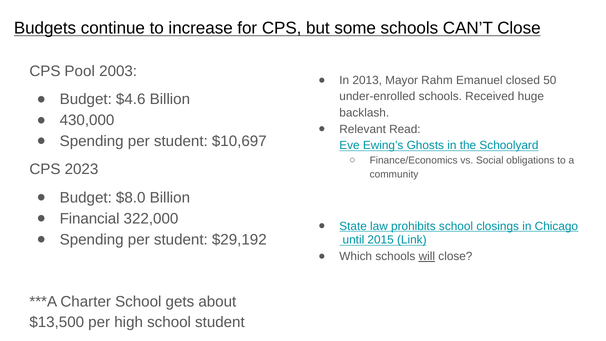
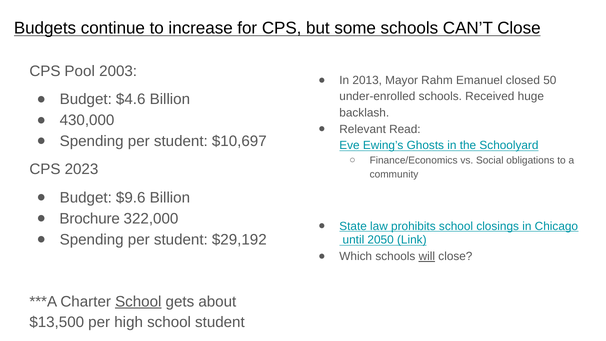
$8.0: $8.0 -> $9.6 (131, 198)
Financial: Financial -> Brochure (90, 219)
2015: 2015 -> 2050 (381, 240)
School underline: none -> present (138, 301)
